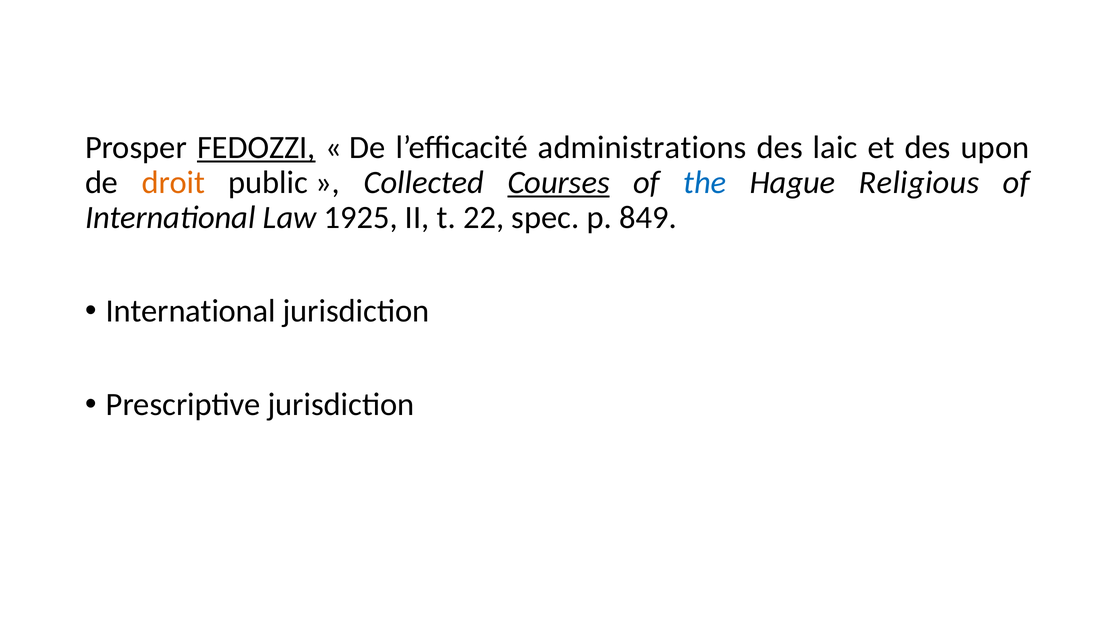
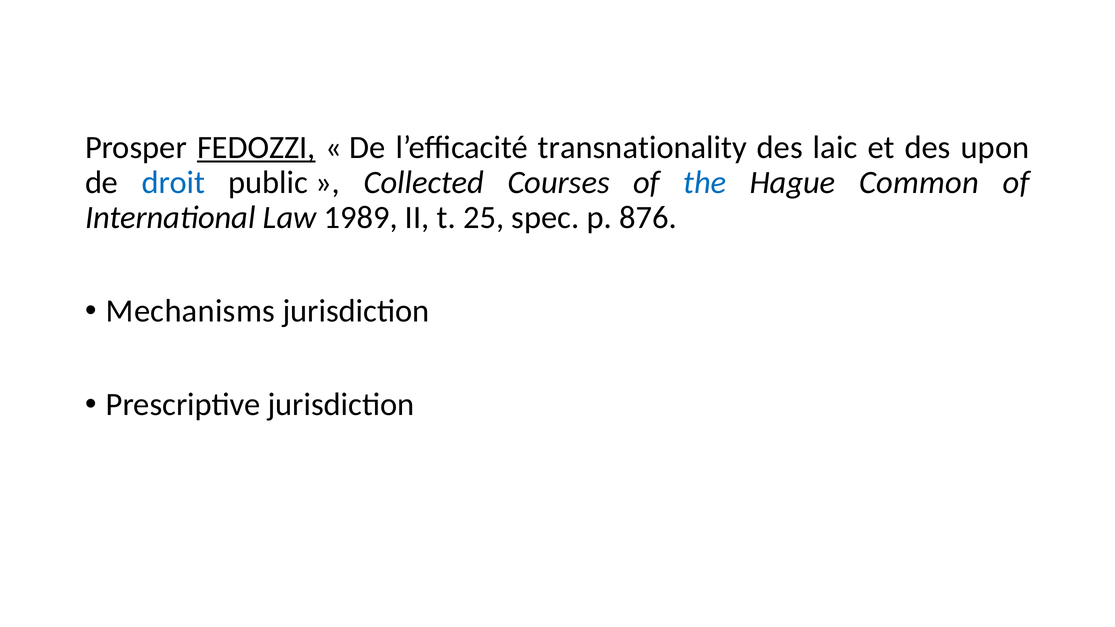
administrations: administrations -> transnationality (642, 147)
droit colour: orange -> blue (173, 183)
Courses underline: present -> none (559, 183)
Religious: Religious -> Common (919, 183)
1925: 1925 -> 1989 (361, 218)
22: 22 -> 25 (484, 218)
849: 849 -> 876 (648, 218)
International: International -> Mechanisms (190, 311)
